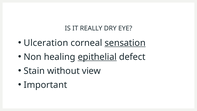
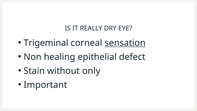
Ulceration: Ulceration -> Trigeminal (46, 43)
epithelial underline: present -> none (97, 57)
view: view -> only (91, 71)
